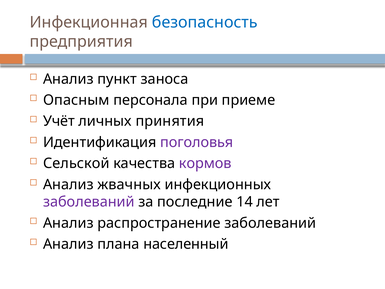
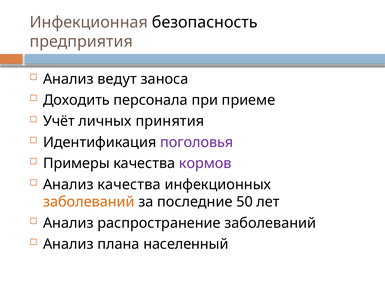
безопасность colour: blue -> black (205, 22)
пункт: пункт -> ведут (117, 79)
Опасным: Опасным -> Доходить (76, 100)
Сельской: Сельской -> Примеры (76, 163)
Анализ жвачных: жвачных -> качества (129, 184)
заболеваний colour: purple -> orange (89, 202)
14: 14 -> 50 (245, 202)
